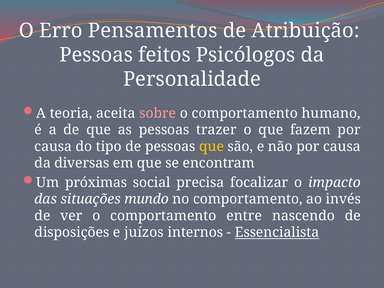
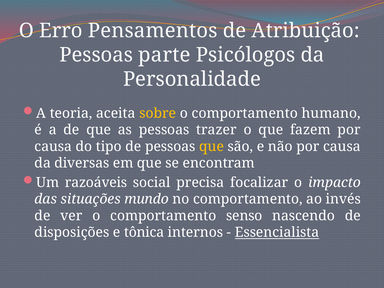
feitos: feitos -> parte (164, 55)
sobre colour: pink -> yellow (158, 113)
próximas: próximas -> razoáveis (96, 182)
entre: entre -> senso (244, 216)
juízos: juízos -> tônica (144, 232)
